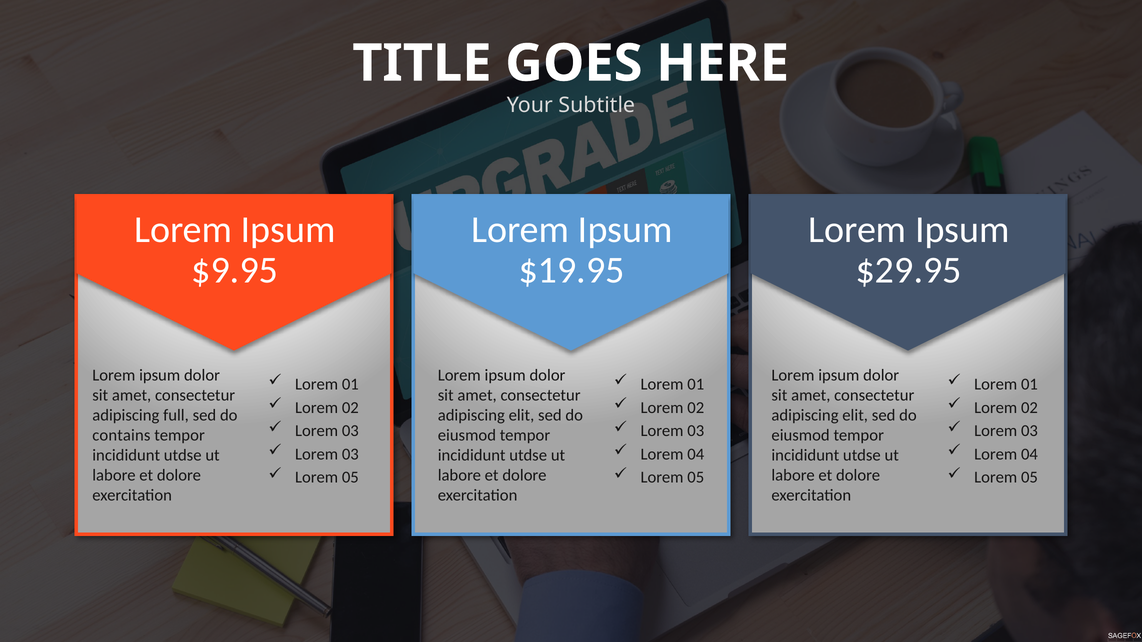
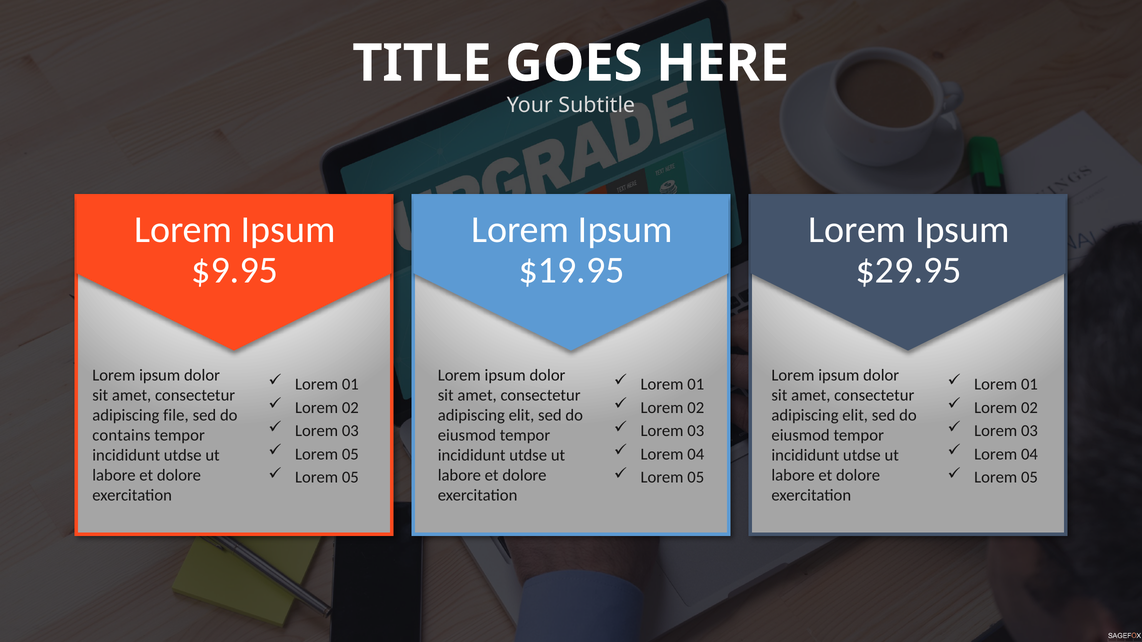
full: full -> file (176, 416)
03: 03 -> 05 (350, 454)
